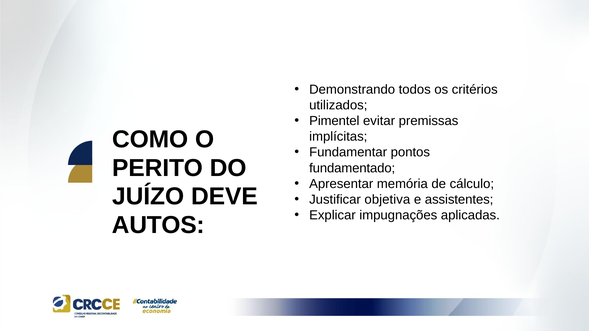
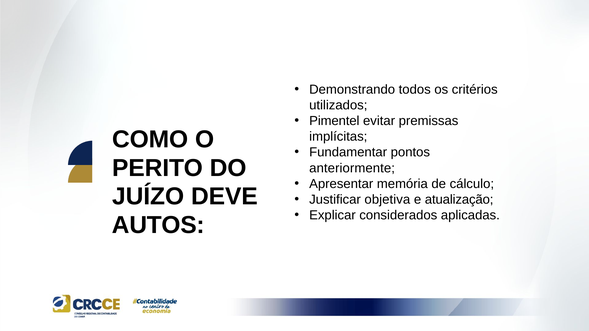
fundamentado: fundamentado -> anteriormente (352, 168)
assistentes: assistentes -> atualização (459, 200)
impugnações: impugnações -> considerados (398, 215)
